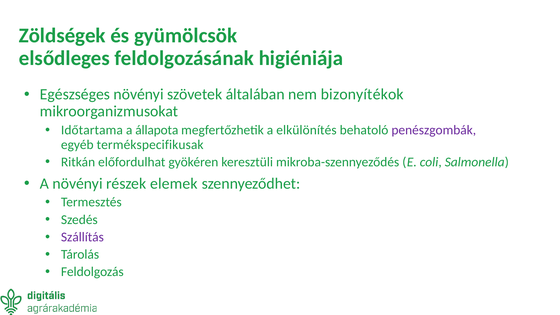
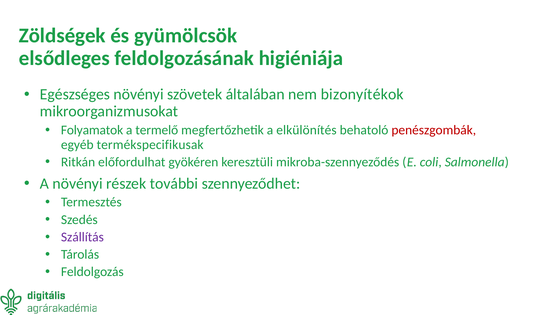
Időtartama: Időtartama -> Folyamatok (92, 130)
állapota: állapota -> termelő (157, 130)
penészgombák colour: purple -> red (434, 130)
elemek: elemek -> további (174, 184)
